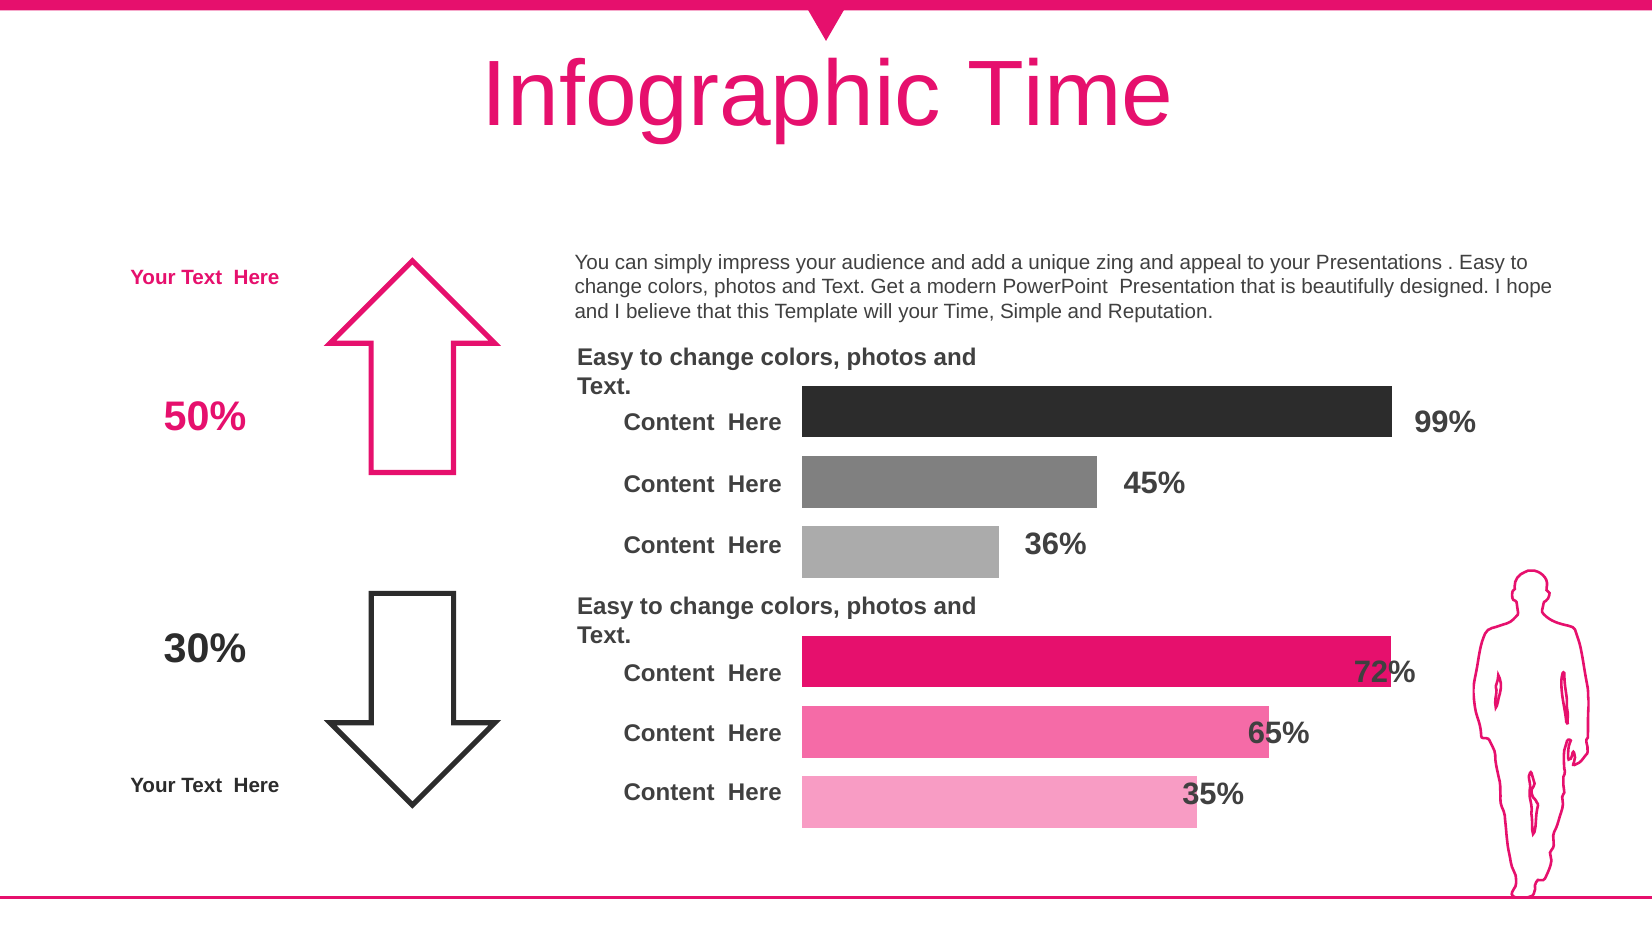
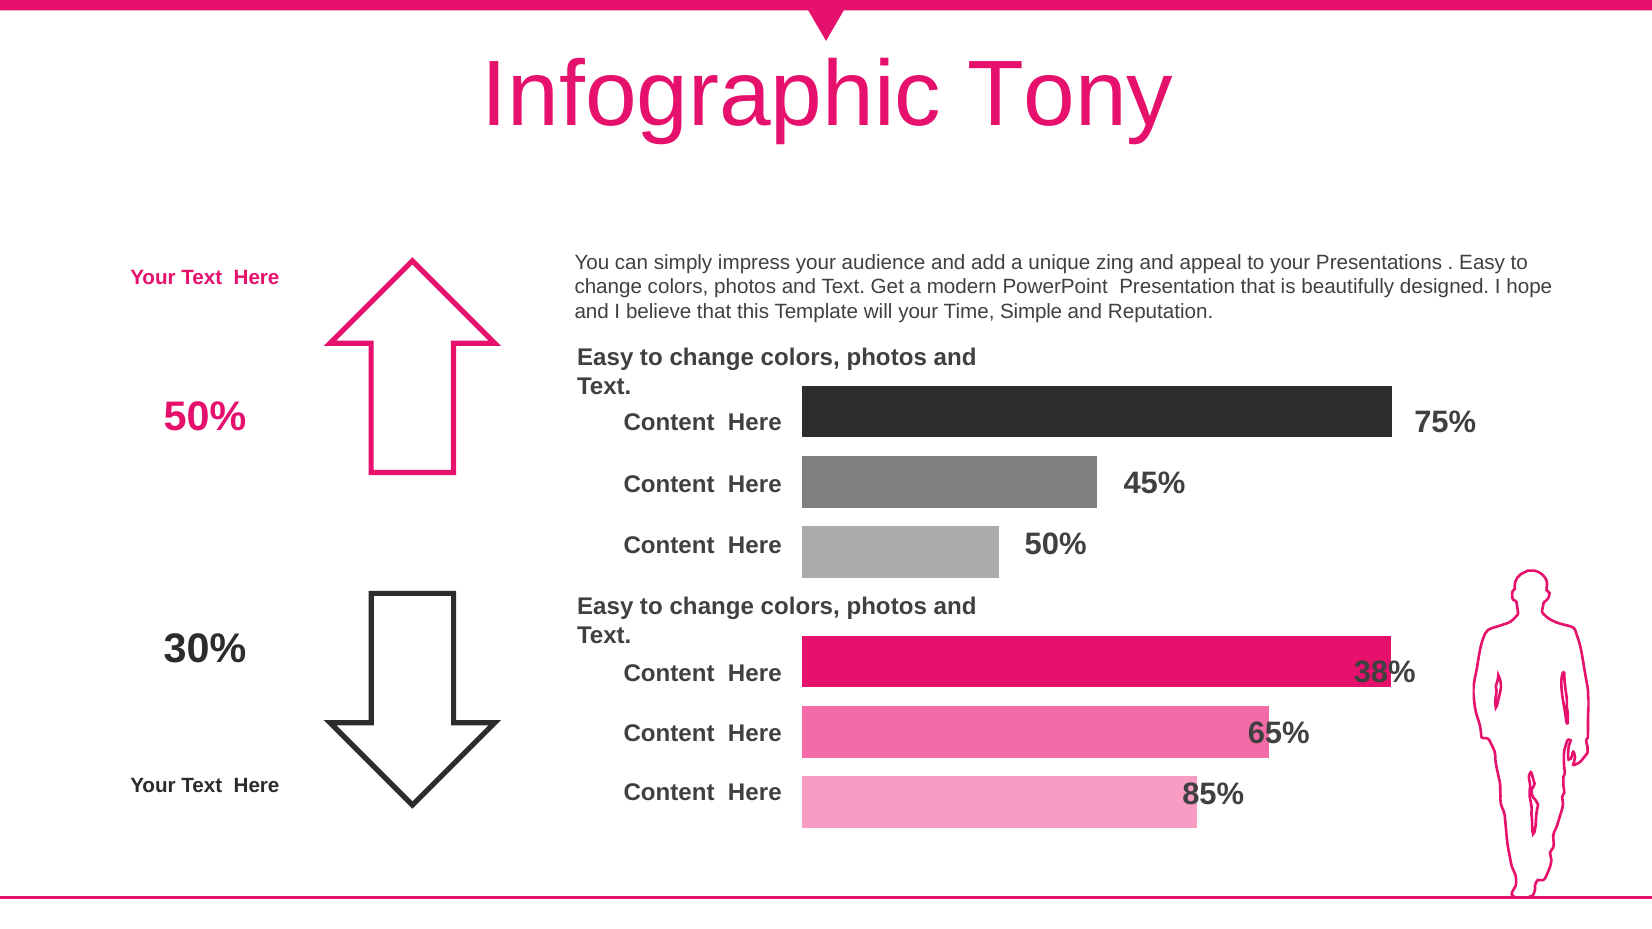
Infographic Time: Time -> Tony (1070, 95)
99%: 99% -> 75% (1445, 422)
36%: 36% -> 50% (1056, 544)
72%: 72% -> 38% (1385, 673)
35%: 35% -> 85% (1213, 794)
